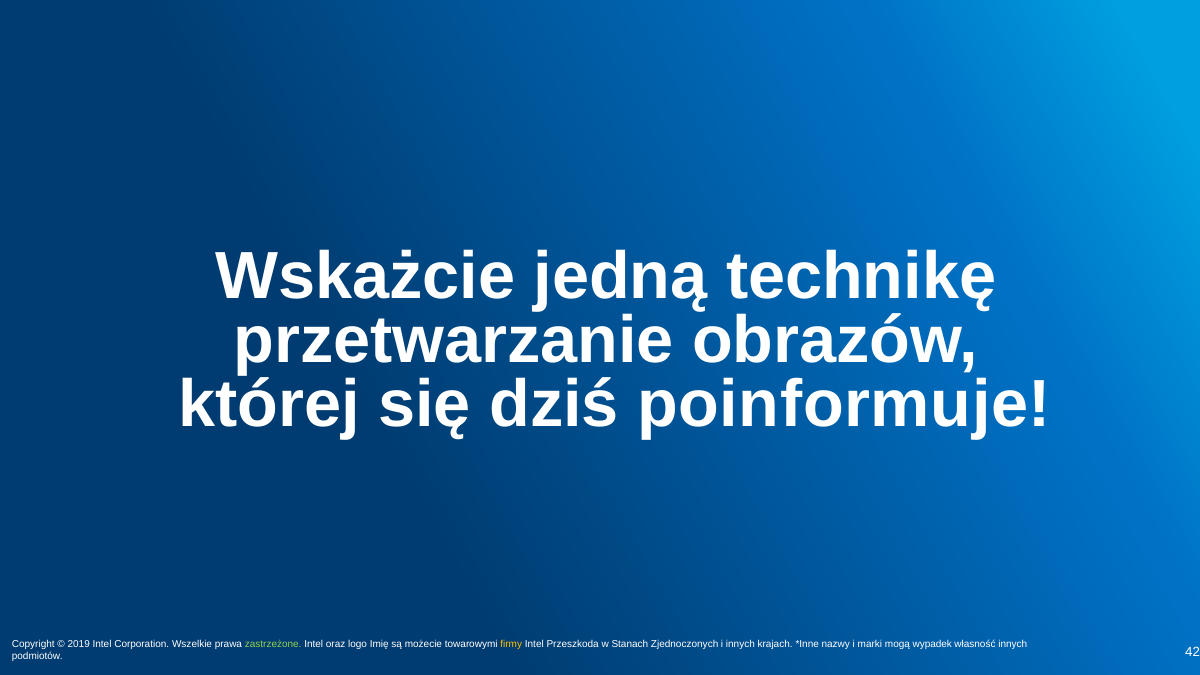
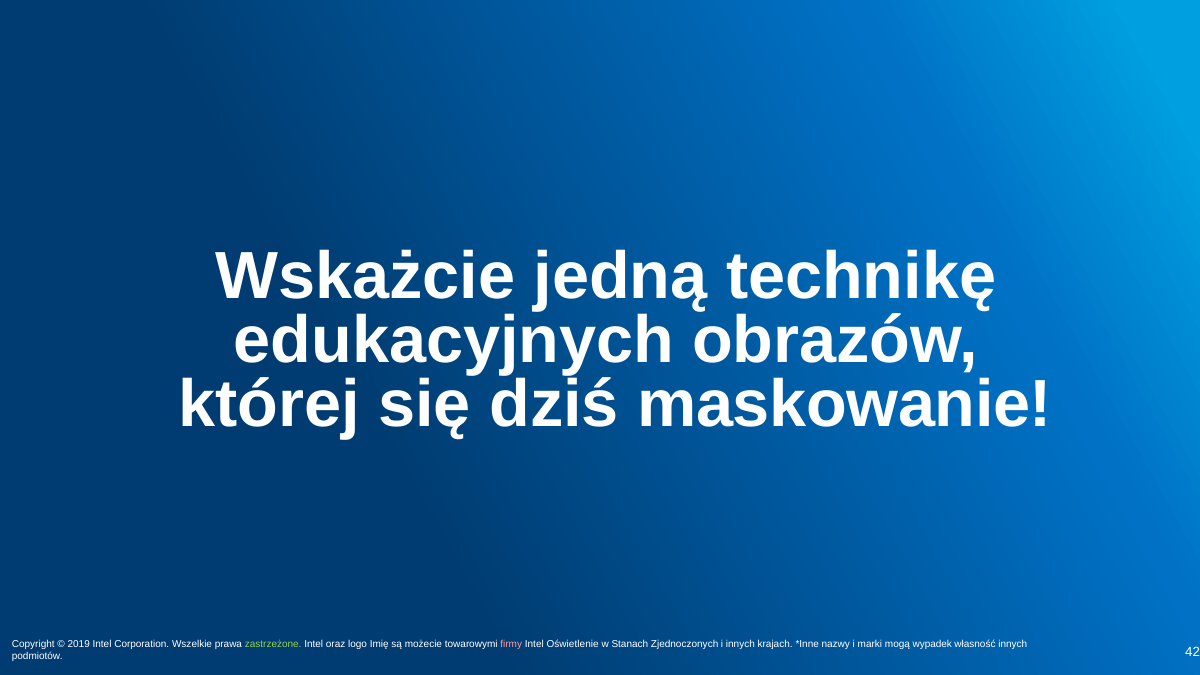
przetwarzanie: przetwarzanie -> edukacyjnych (454, 341)
poinformuje: poinformuje -> maskowanie (845, 405)
firmy colour: yellow -> pink (511, 644)
Przeszkoda: Przeszkoda -> Oświetlenie (573, 644)
